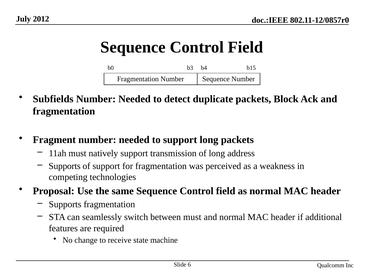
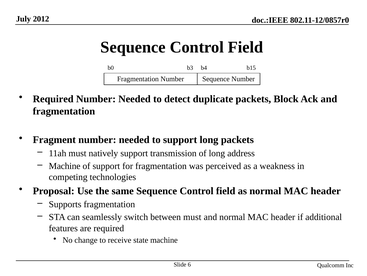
Subfields: Subfields -> Required (53, 99)
Supports: Supports -> Machine (65, 166)
